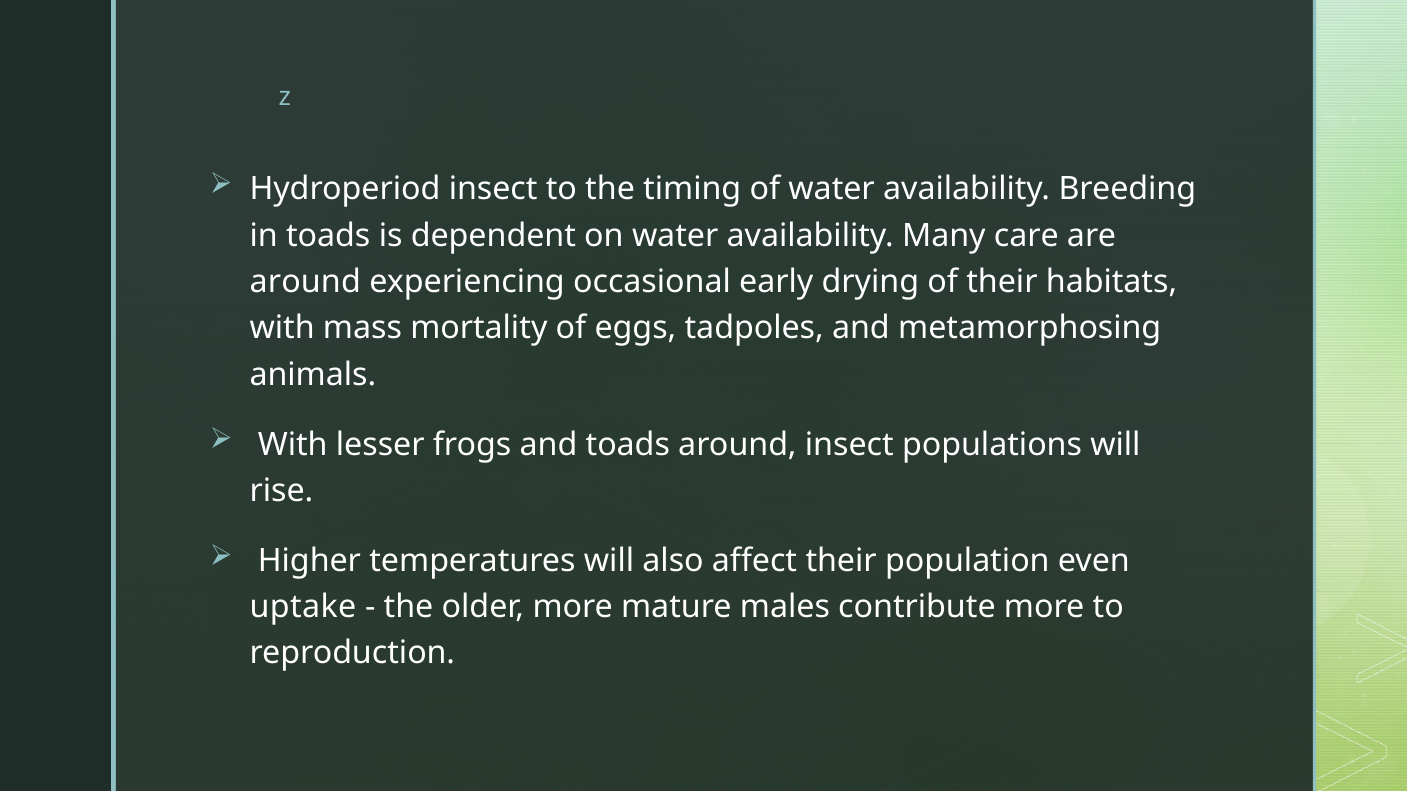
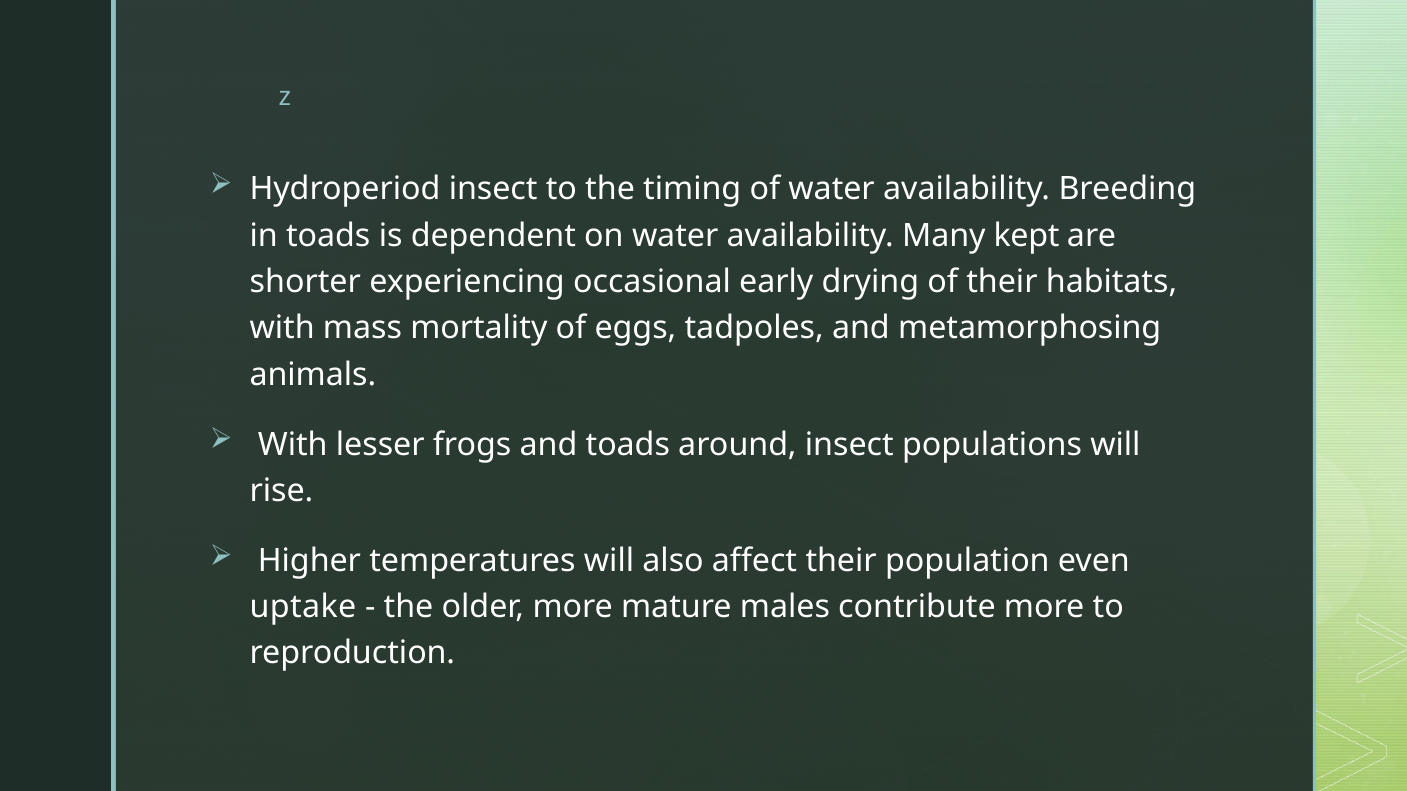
care: care -> kept (1026, 236)
around: around -> shorter (305, 282)
